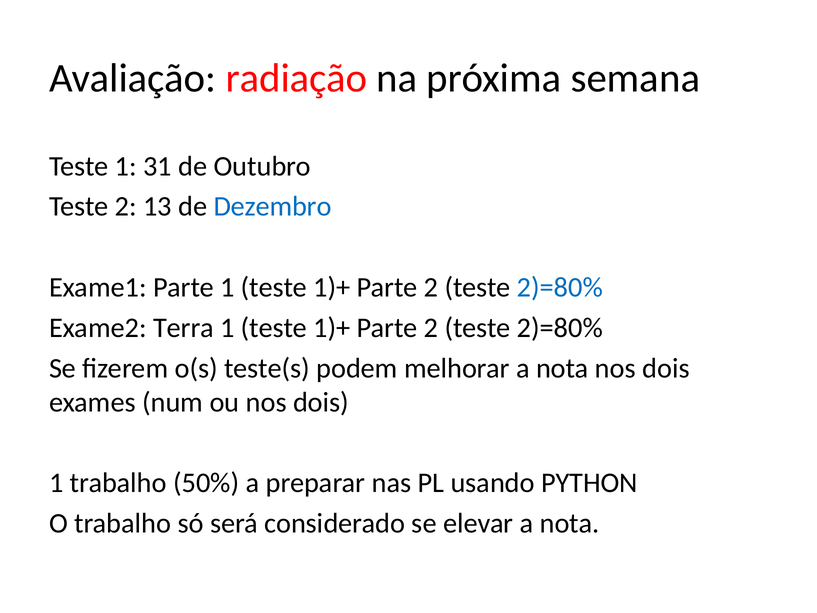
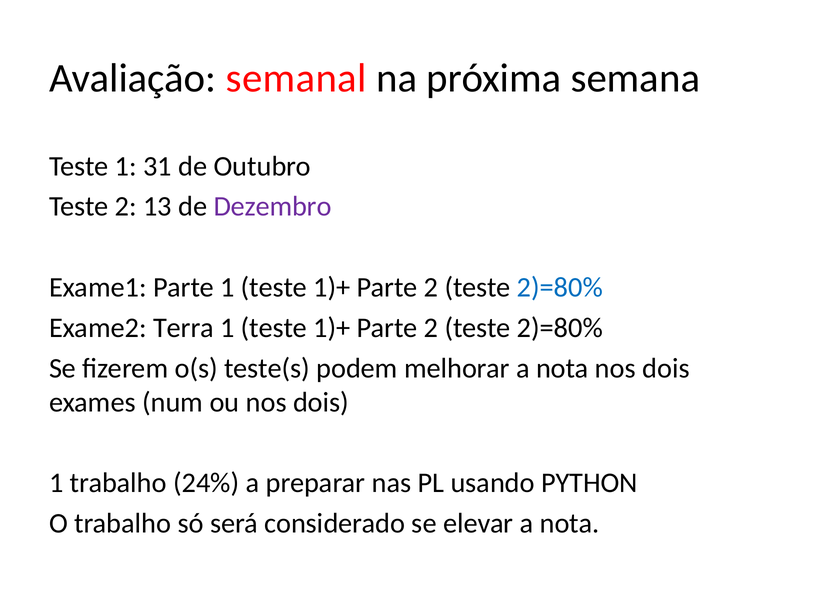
radiação: radiação -> semanal (296, 78)
Dezembro colour: blue -> purple (273, 206)
50%: 50% -> 24% (206, 483)
